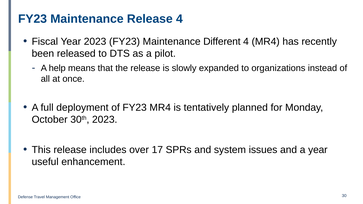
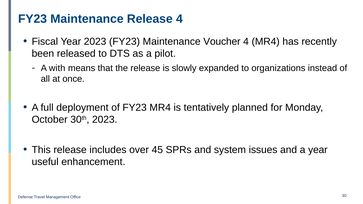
Different: Different -> Voucher (222, 42)
help: help -> with (57, 68)
17: 17 -> 45 (157, 150)
